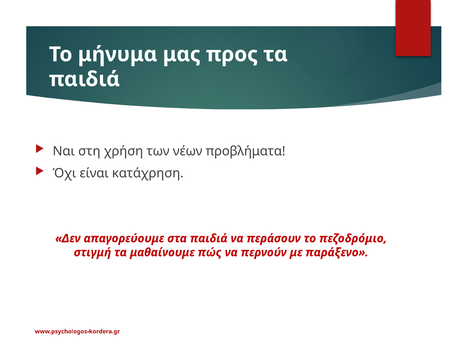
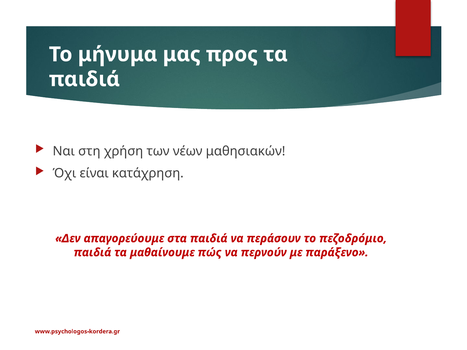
προβλήματα: προβλήματα -> μαθησιακών (246, 151)
στιγμή: στιγμή -> παιδιά (93, 253)
